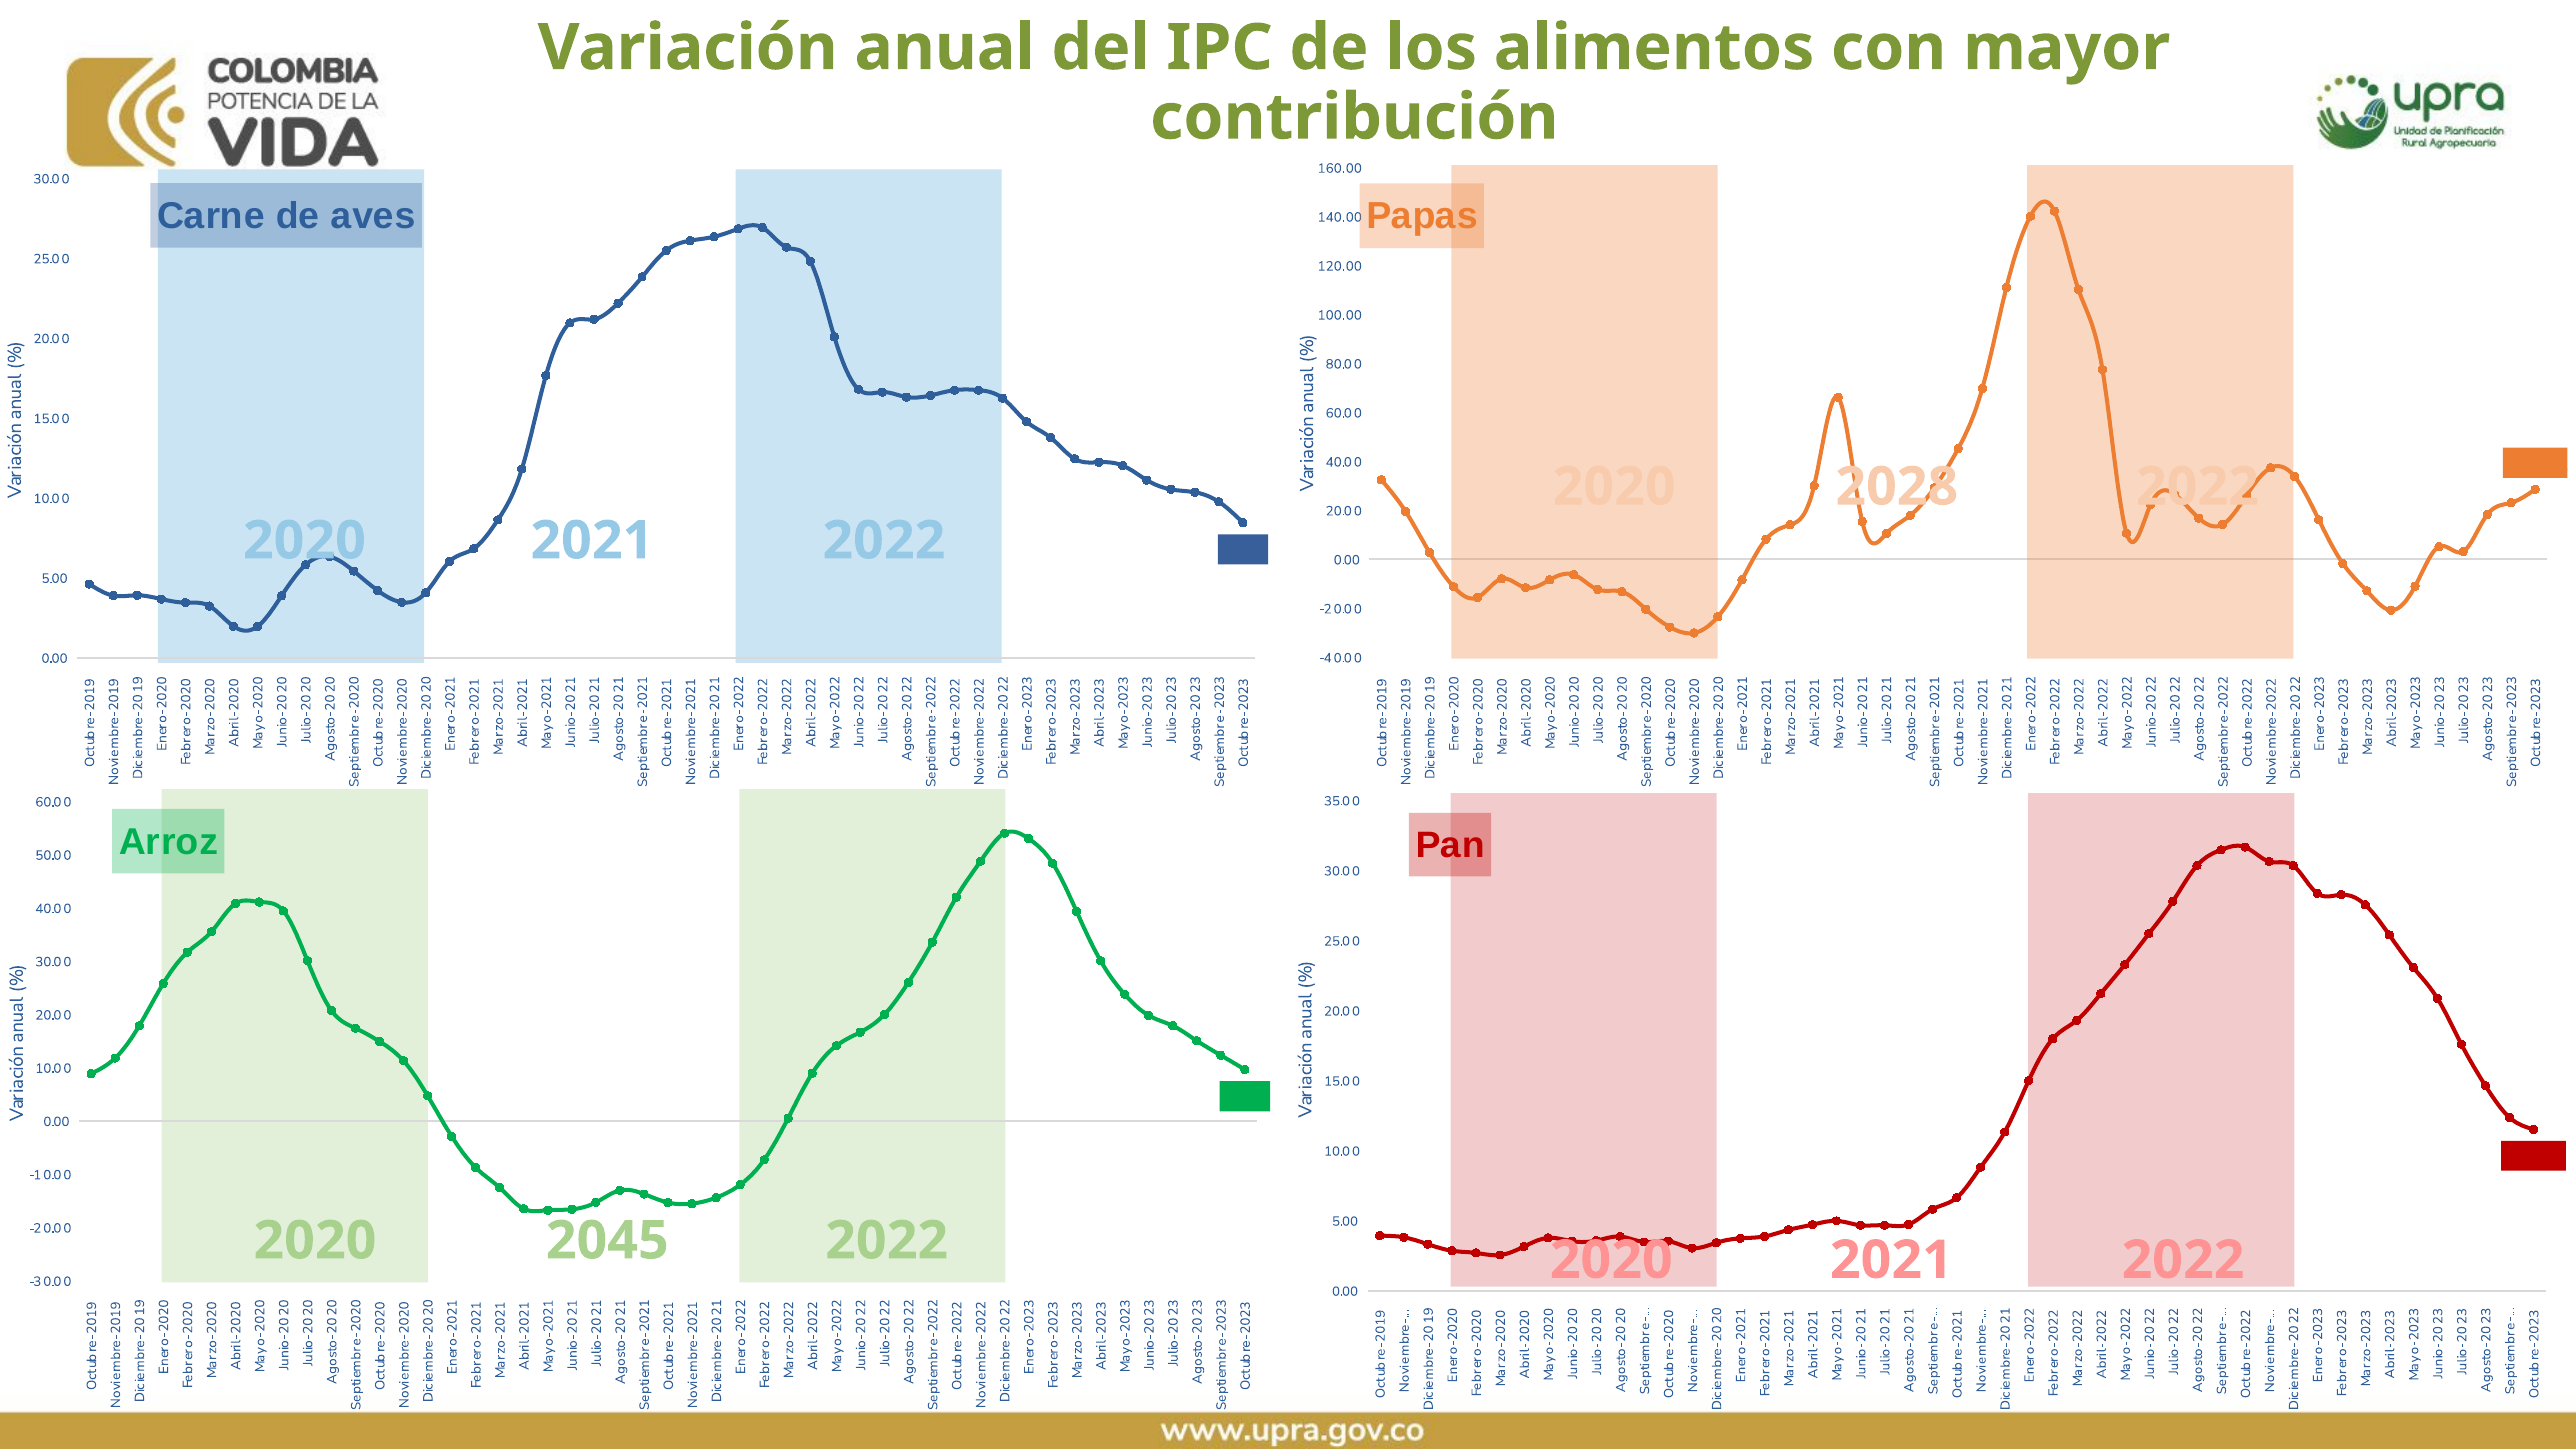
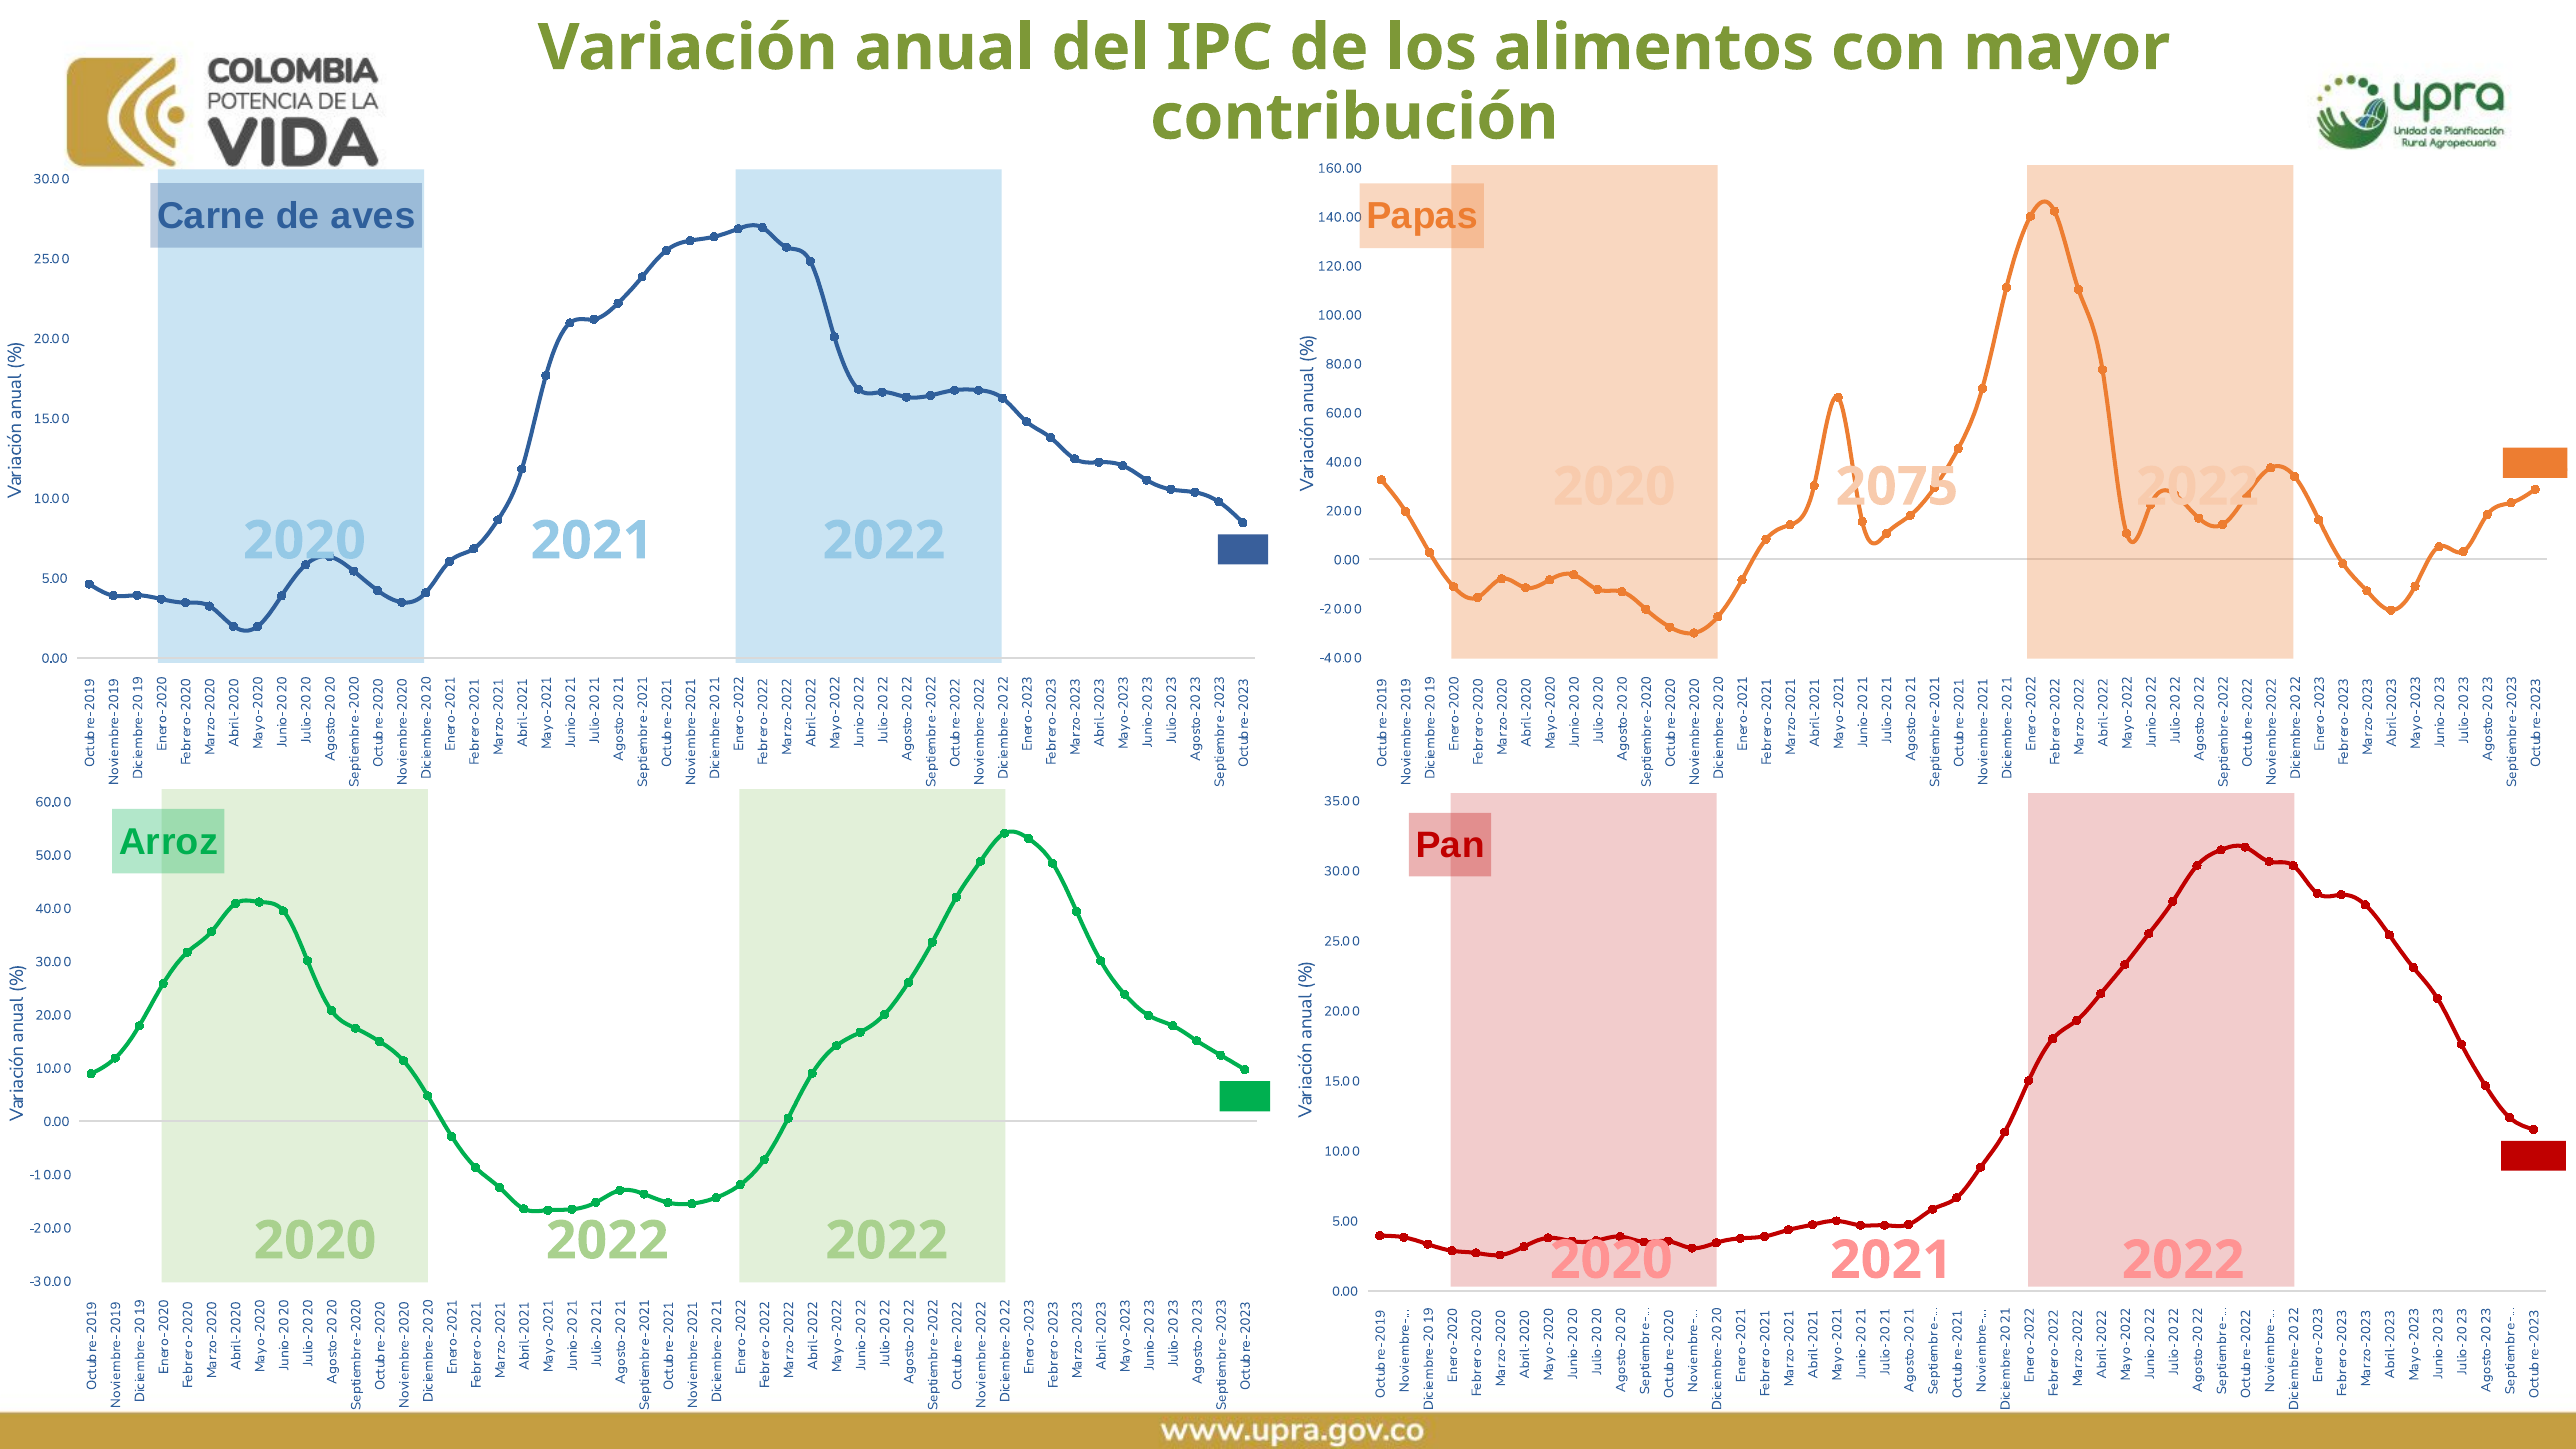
2028: 2028 -> 2075 (1897, 487)
2020 2045: 2045 -> 2022 (607, 1241)
